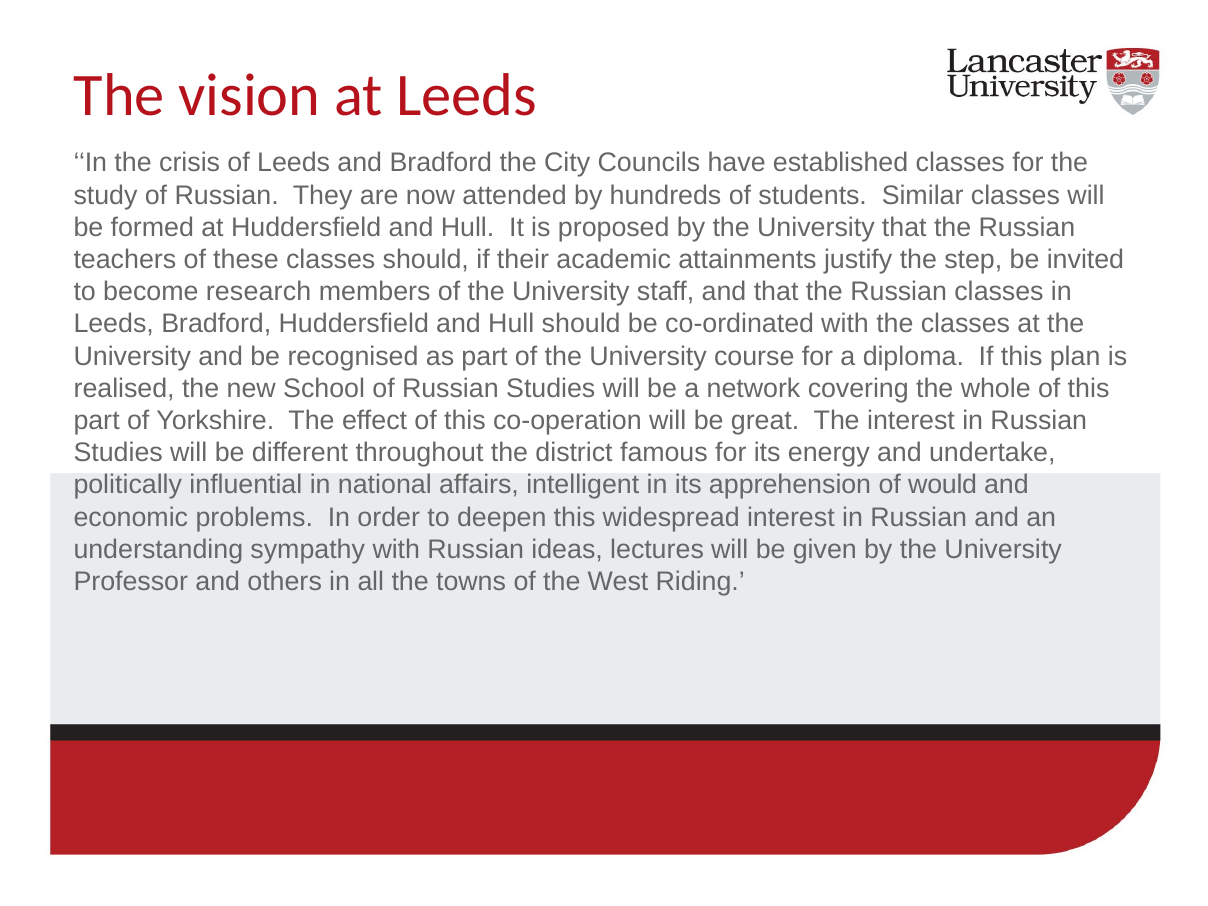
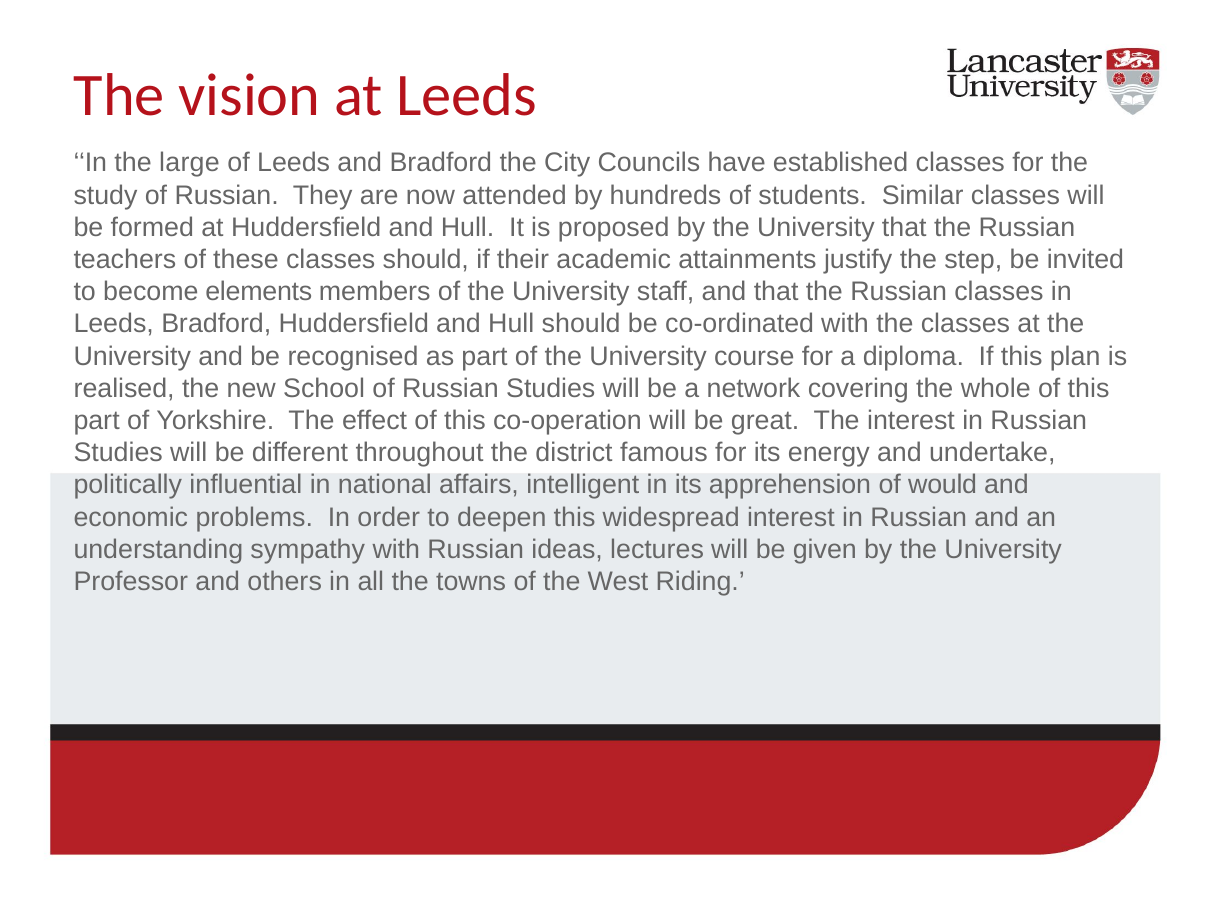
crisis: crisis -> large (189, 163)
research: research -> elements (259, 292)
